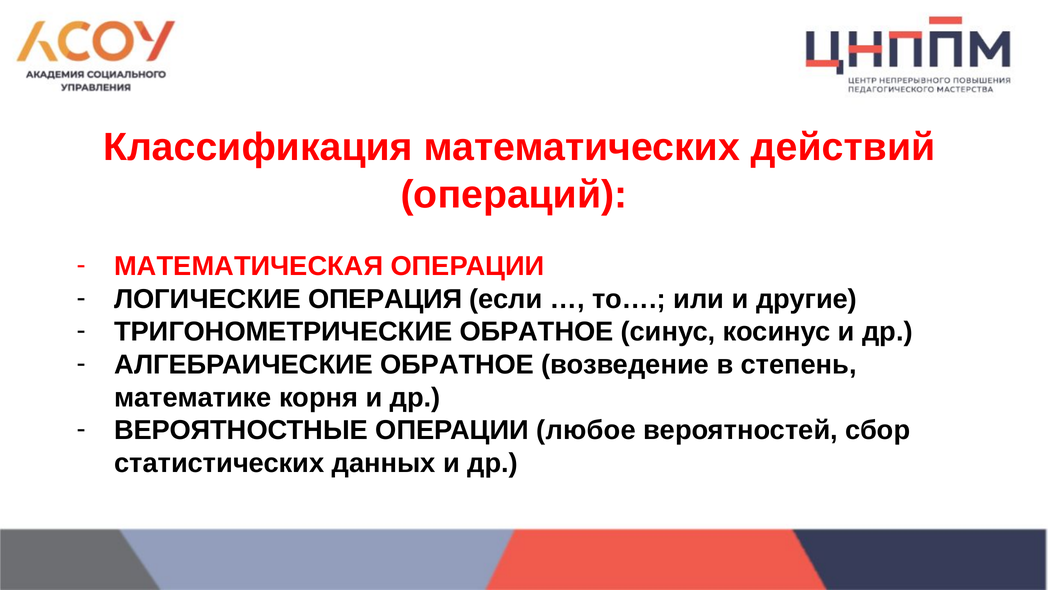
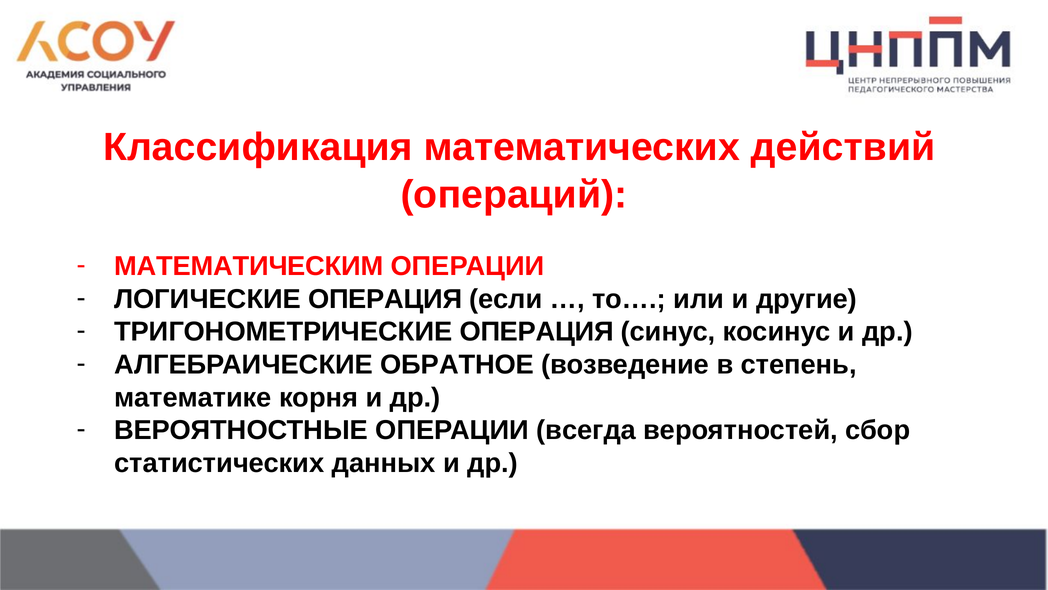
МАТЕМАТИЧЕСКАЯ: МАТЕМАТИЧЕСКАЯ -> МАТЕМАТИЧЕСКИМ (249, 266)
ТРИГОНОМЕТРИЧЕСКИЕ ОБРАТНОЕ: ОБРАТНОЕ -> ОПЕРАЦИЯ (537, 332)
любое: любое -> всегда (586, 430)
